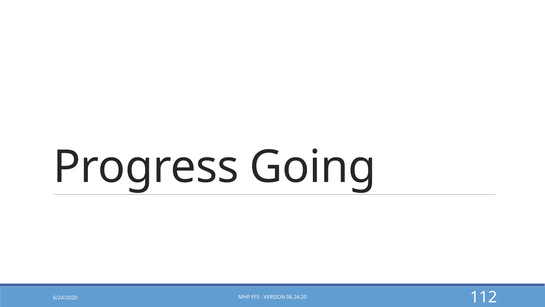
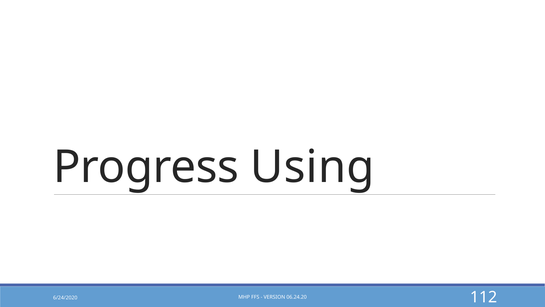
Going: Going -> Using (312, 167)
